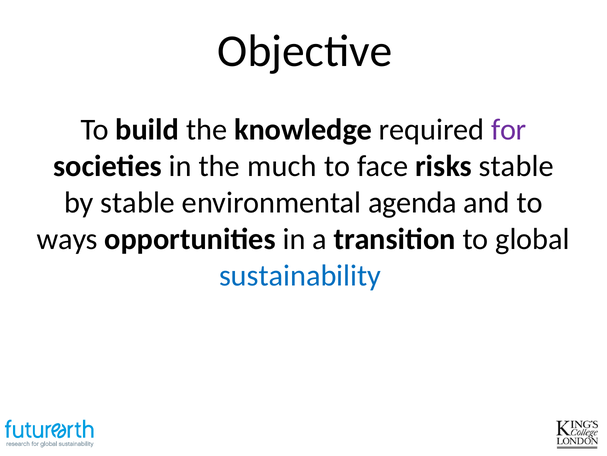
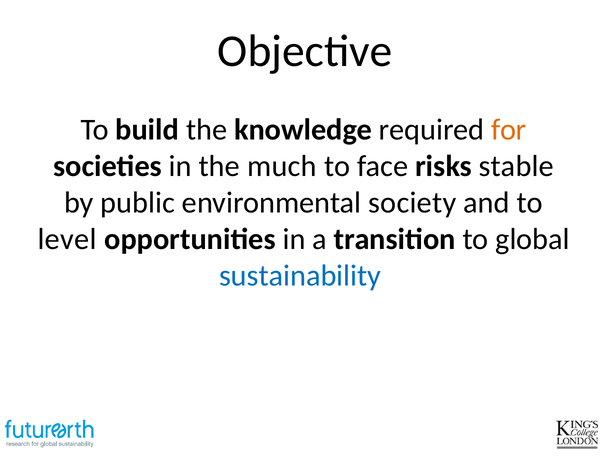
for colour: purple -> orange (509, 130)
by stable: stable -> public (138, 202)
agenda: agenda -> society (412, 202)
ways: ways -> level (67, 239)
